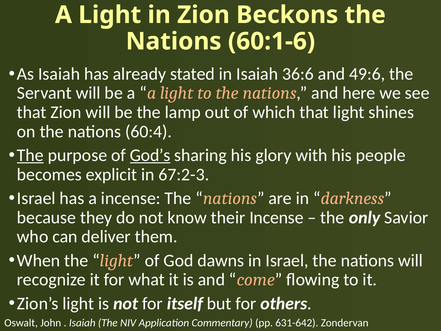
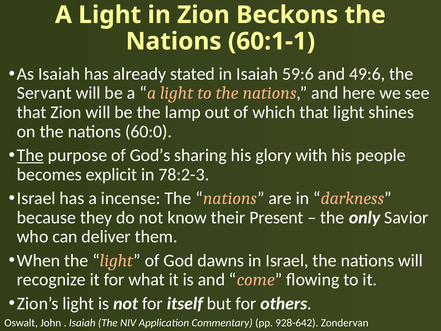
60:1-6: 60:1-6 -> 60:1-1 (272, 41)
36:6: 36:6 -> 59:6 (298, 74)
60:4: 60:4 -> 60:0 (149, 131)
God’s underline: present -> none (150, 155)
67:2-3: 67:2-3 -> 78:2-3 (184, 174)
their Incense: Incense -> Present (276, 217)
631-642: 631-642 -> 928-642 (297, 322)
